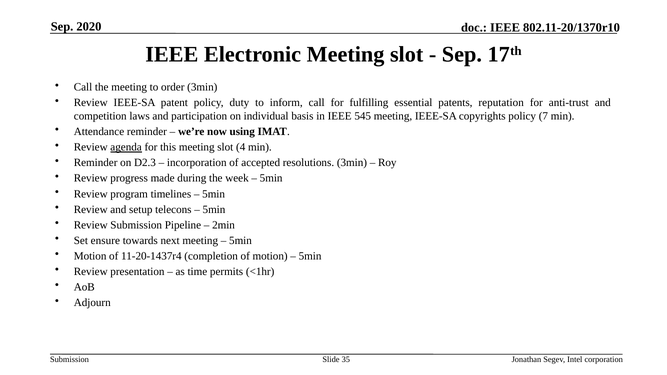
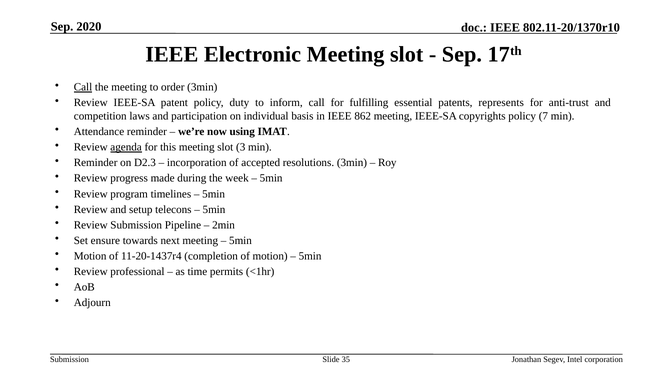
Call underline: none -> present (83, 87)
reputation: reputation -> represents (501, 103)
545: 545 -> 862 (363, 116)
4: 4 -> 3 (241, 147)
presentation: presentation -> professional (137, 272)
